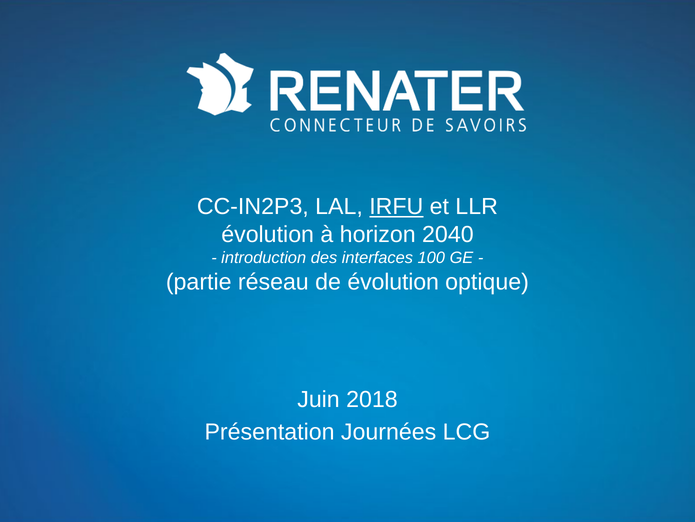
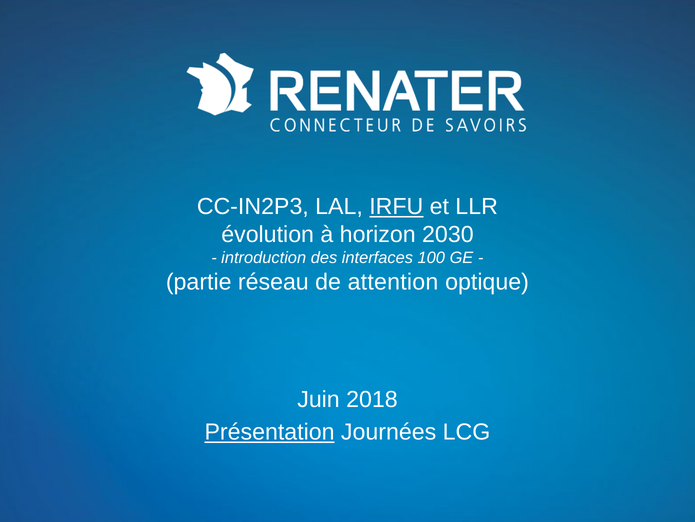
2040: 2040 -> 2030 (448, 234)
de évolution: évolution -> attention (393, 282)
Présentation underline: none -> present (270, 432)
